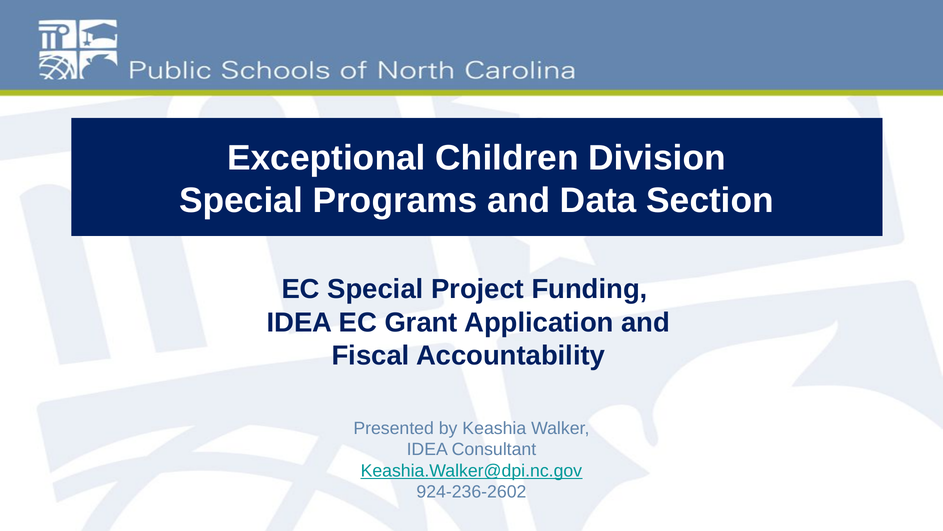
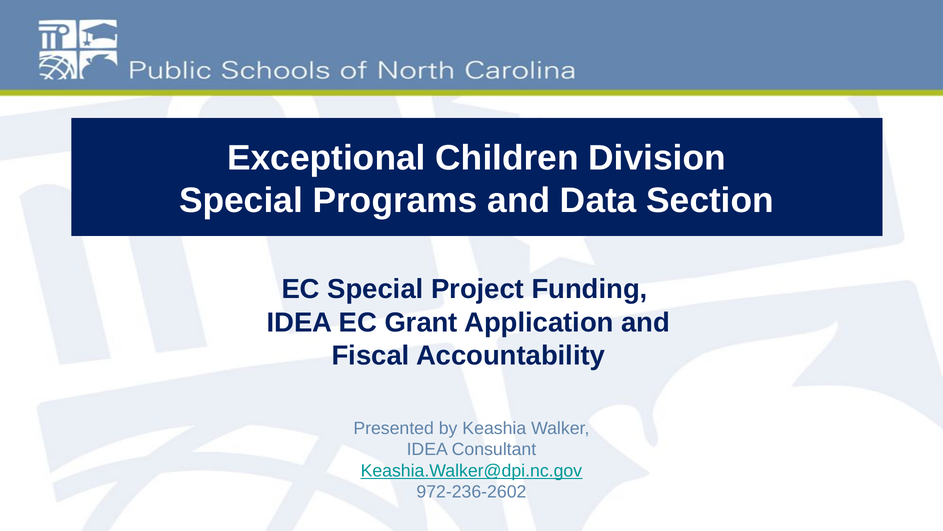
924-236-2602: 924-236-2602 -> 972-236-2602 (471, 492)
